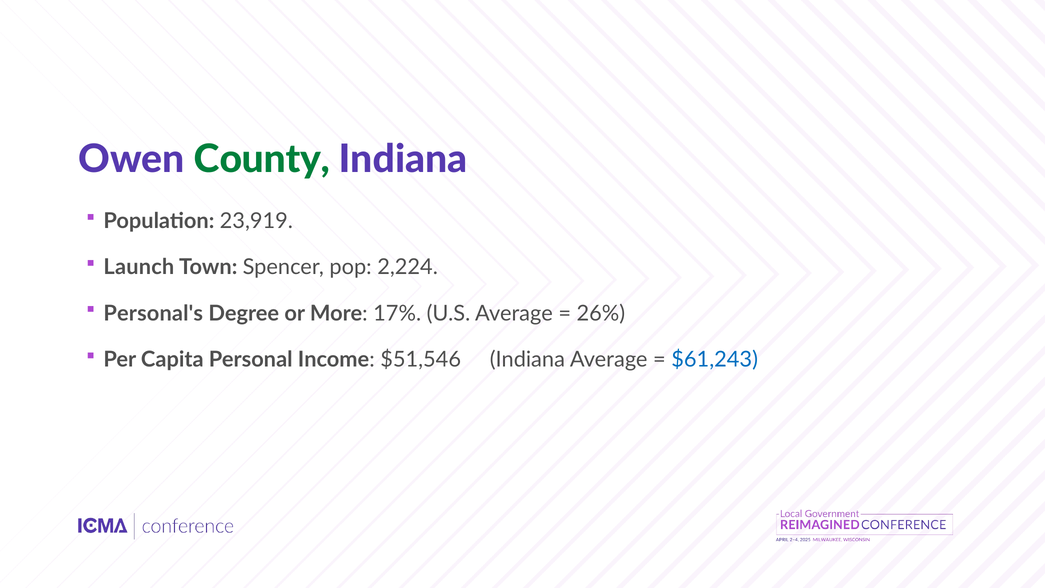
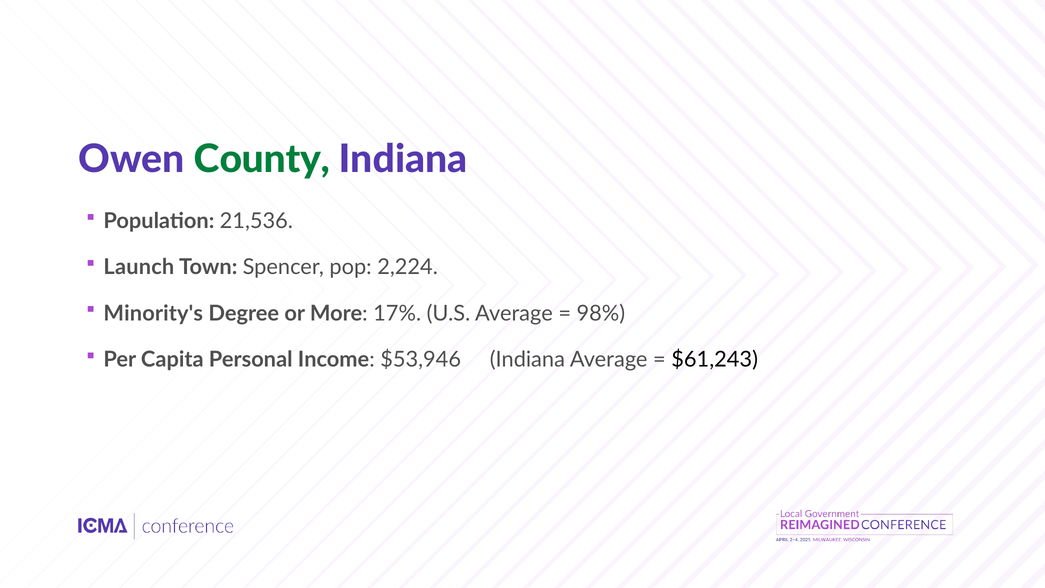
23,919: 23,919 -> 21,536 (256, 221)
Personal's: Personal's -> Minority's (153, 313)
26%: 26% -> 98% (601, 313)
$51,546: $51,546 -> $53,946 (421, 359)
$61,243 colour: blue -> black (715, 359)
